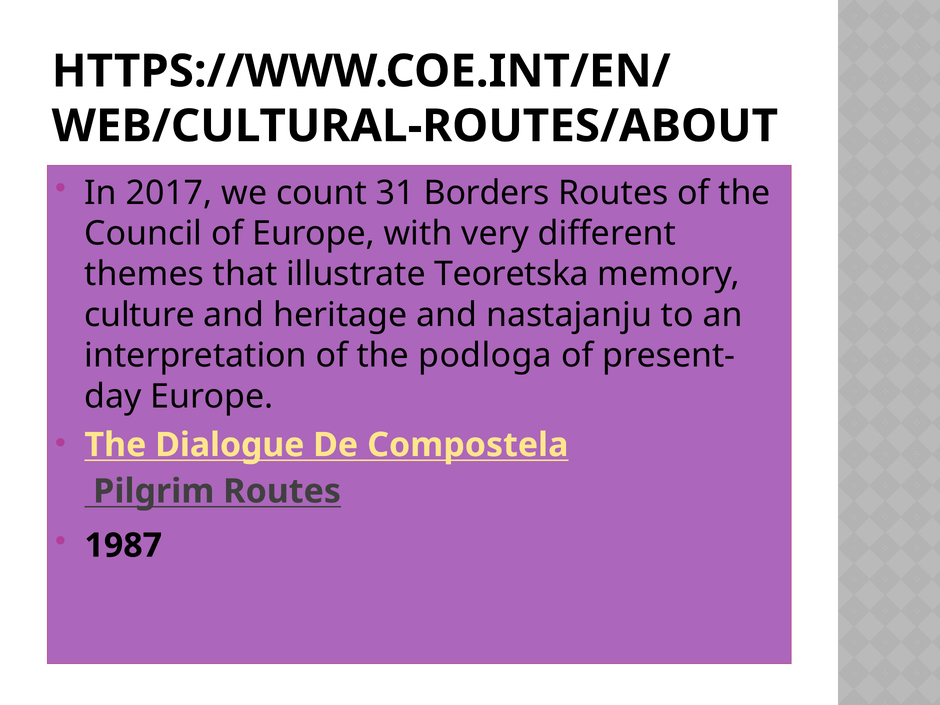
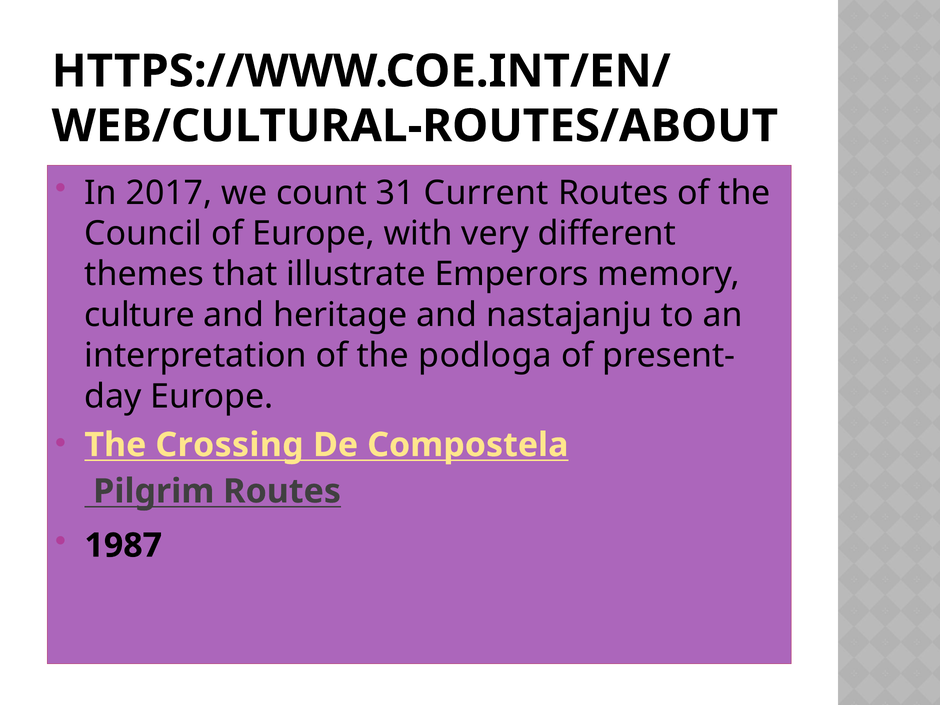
Borders: Borders -> Current (486, 193)
Teoretska: Teoretska -> Emperors (512, 274)
Dialogue: Dialogue -> Crossing (230, 445)
